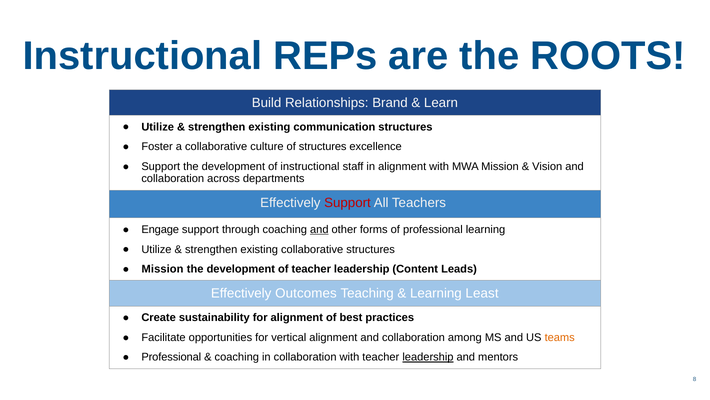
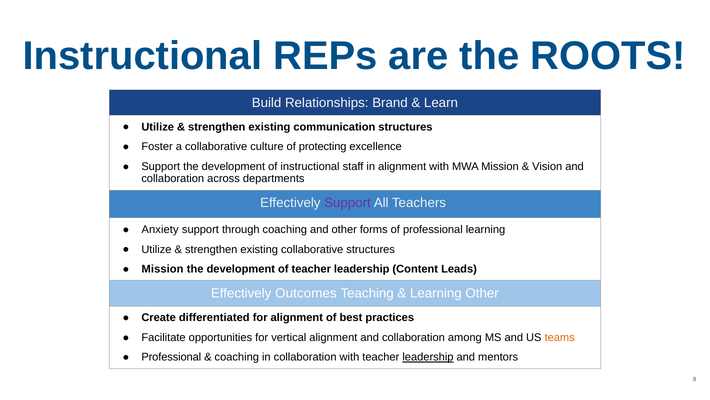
of structures: structures -> protecting (323, 146)
Support colour: red -> purple (347, 203)
Engage: Engage -> Anxiety (160, 229)
and underline: present -> none (319, 229)
Learning Least: Least -> Other (482, 293)
sustainability: sustainability -> differentiated (214, 317)
